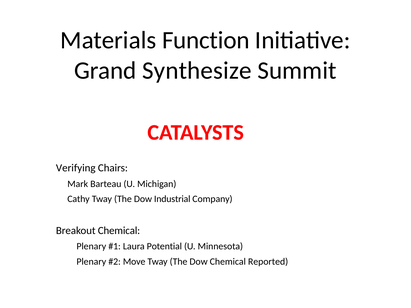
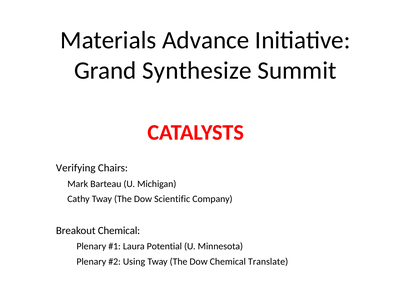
Function: Function -> Advance (206, 40)
Industrial: Industrial -> Scientific (172, 199)
Move: Move -> Using (134, 262)
Reported: Reported -> Translate (268, 262)
